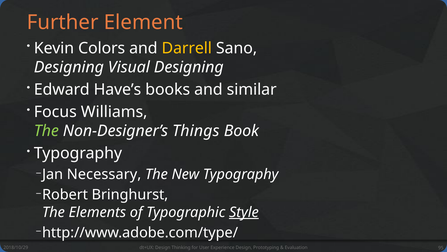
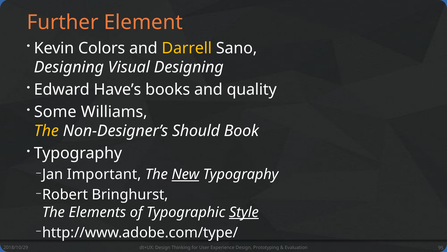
similar: similar -> quality (252, 89)
Focus: Focus -> Some (55, 112)
The colour: light green -> yellow (46, 131)
Things: Things -> Should (196, 131)
Necessary: Necessary -> Important (104, 174)
New underline: none -> present (185, 174)
